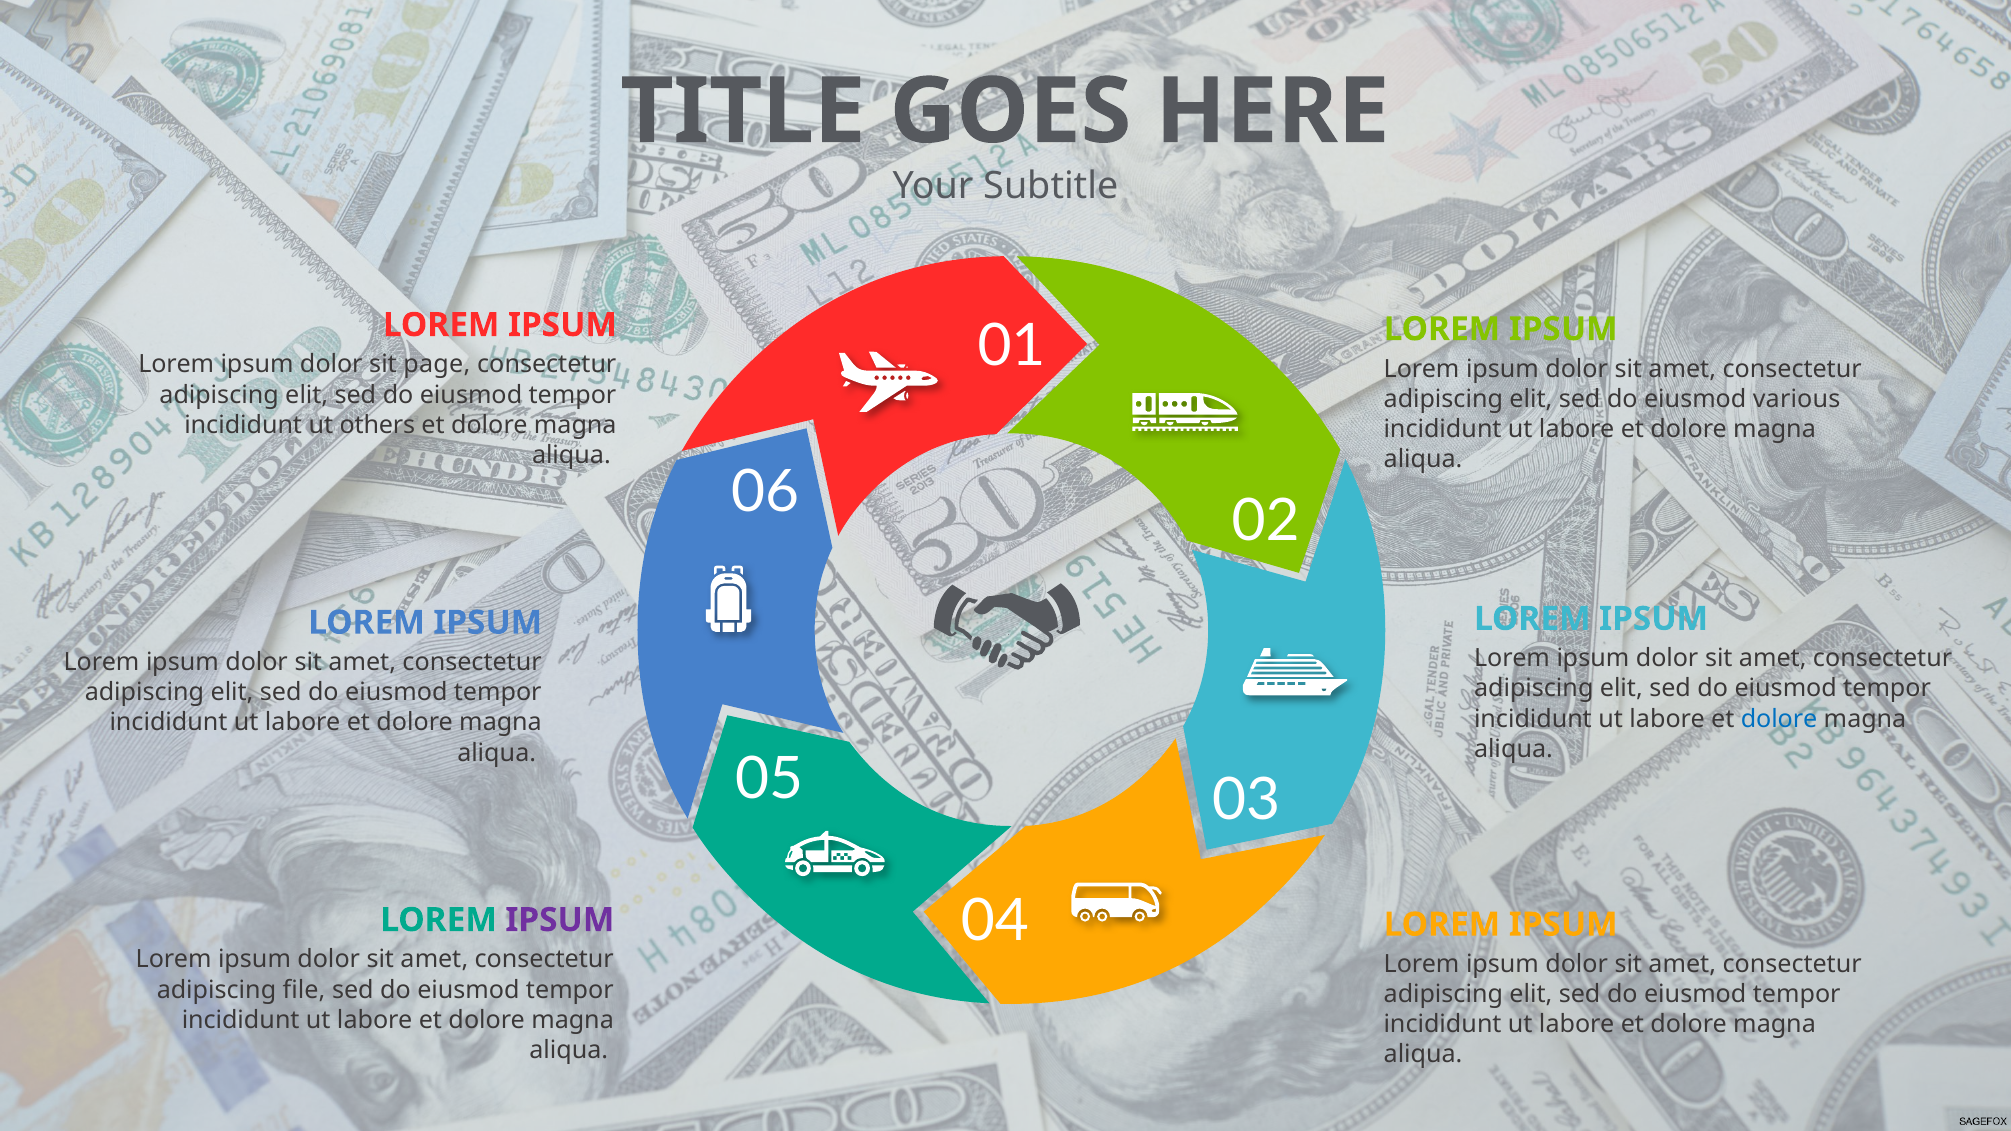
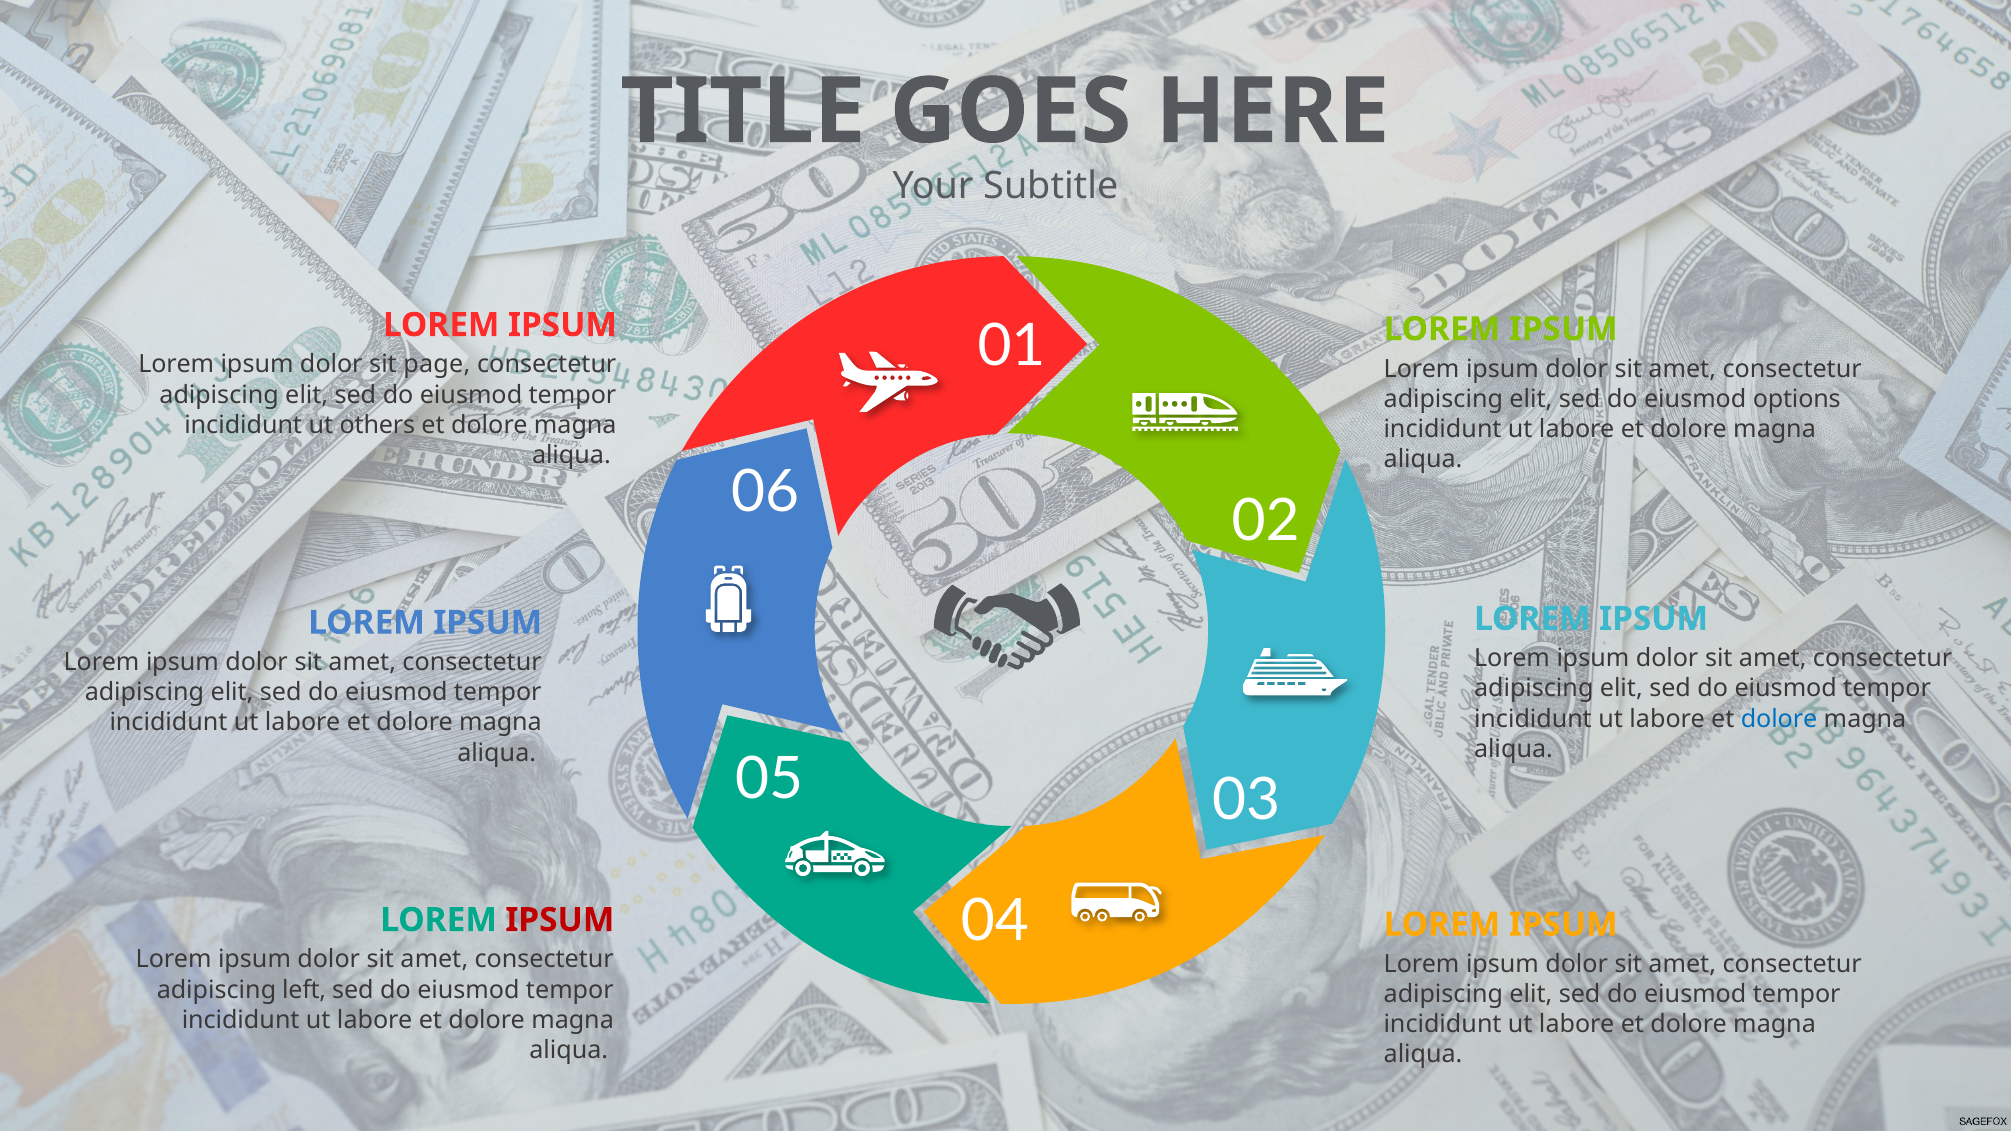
various: various -> options (1797, 399)
IPSUM colour: purple -> red (560, 920)
file: file -> left (304, 990)
